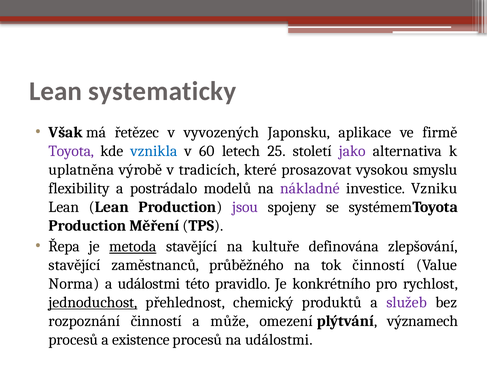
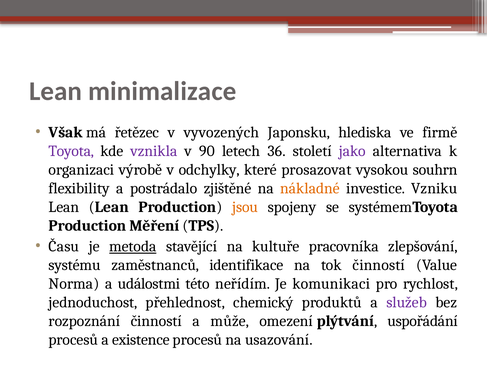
systematicky: systematicky -> minimalizace (162, 91)
aplikace: aplikace -> hlediska (365, 133)
vznikla colour: blue -> purple (154, 151)
60: 60 -> 90 (207, 151)
25: 25 -> 36 (277, 151)
uplatněna: uplatněna -> organizaci (81, 170)
tradicích: tradicích -> odchylky (209, 170)
smyslu: smyslu -> souhrn (435, 170)
modelů: modelů -> zjištěné (228, 189)
nákladné colour: purple -> orange (310, 189)
jsou colour: purple -> orange (245, 207)
Řepa: Řepa -> Času (64, 247)
definována: definována -> pracovníka (344, 247)
stavějící: stavějící -> systému (75, 265)
průběžného: průběžného -> identifikace (246, 265)
pravidlo: pravidlo -> neřídím (243, 284)
konkrétního: konkrétního -> komunikaci (331, 284)
jednoduchost underline: present -> none (93, 303)
významech: významech -> uspořádání (423, 321)
na událostmi: událostmi -> usazování (279, 340)
